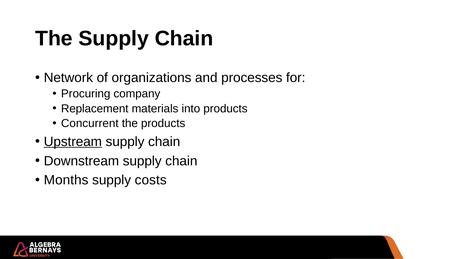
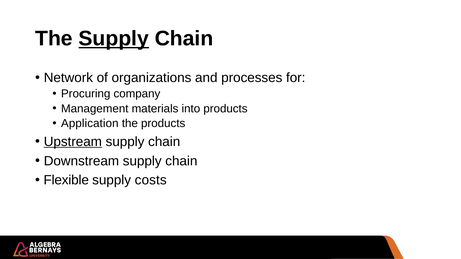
Supply underline: none -> present (114, 39)
Replacement: Replacement -> Management (95, 109)
Concurrent: Concurrent -> Application (90, 124)
Months: Months -> Flexible (66, 180)
